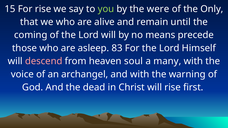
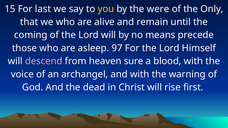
For rise: rise -> last (43, 9)
you colour: light green -> yellow (106, 9)
83: 83 -> 97 (117, 48)
soul: soul -> sure (134, 61)
many: many -> blood (167, 61)
